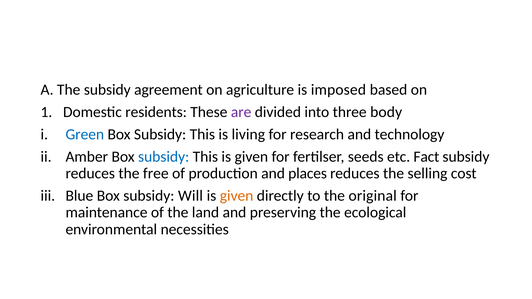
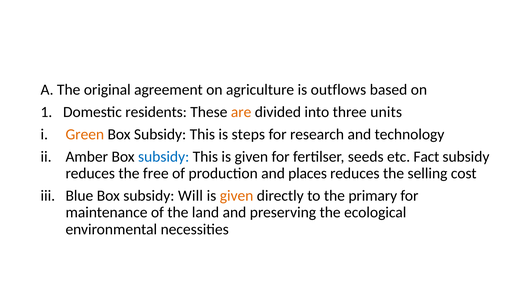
The subsidy: subsidy -> original (107, 90)
imposed: imposed -> outflows (338, 90)
are colour: purple -> orange (241, 112)
body: body -> units (386, 112)
Green colour: blue -> orange (85, 135)
living: living -> steps (248, 135)
original: original -> primary (373, 196)
